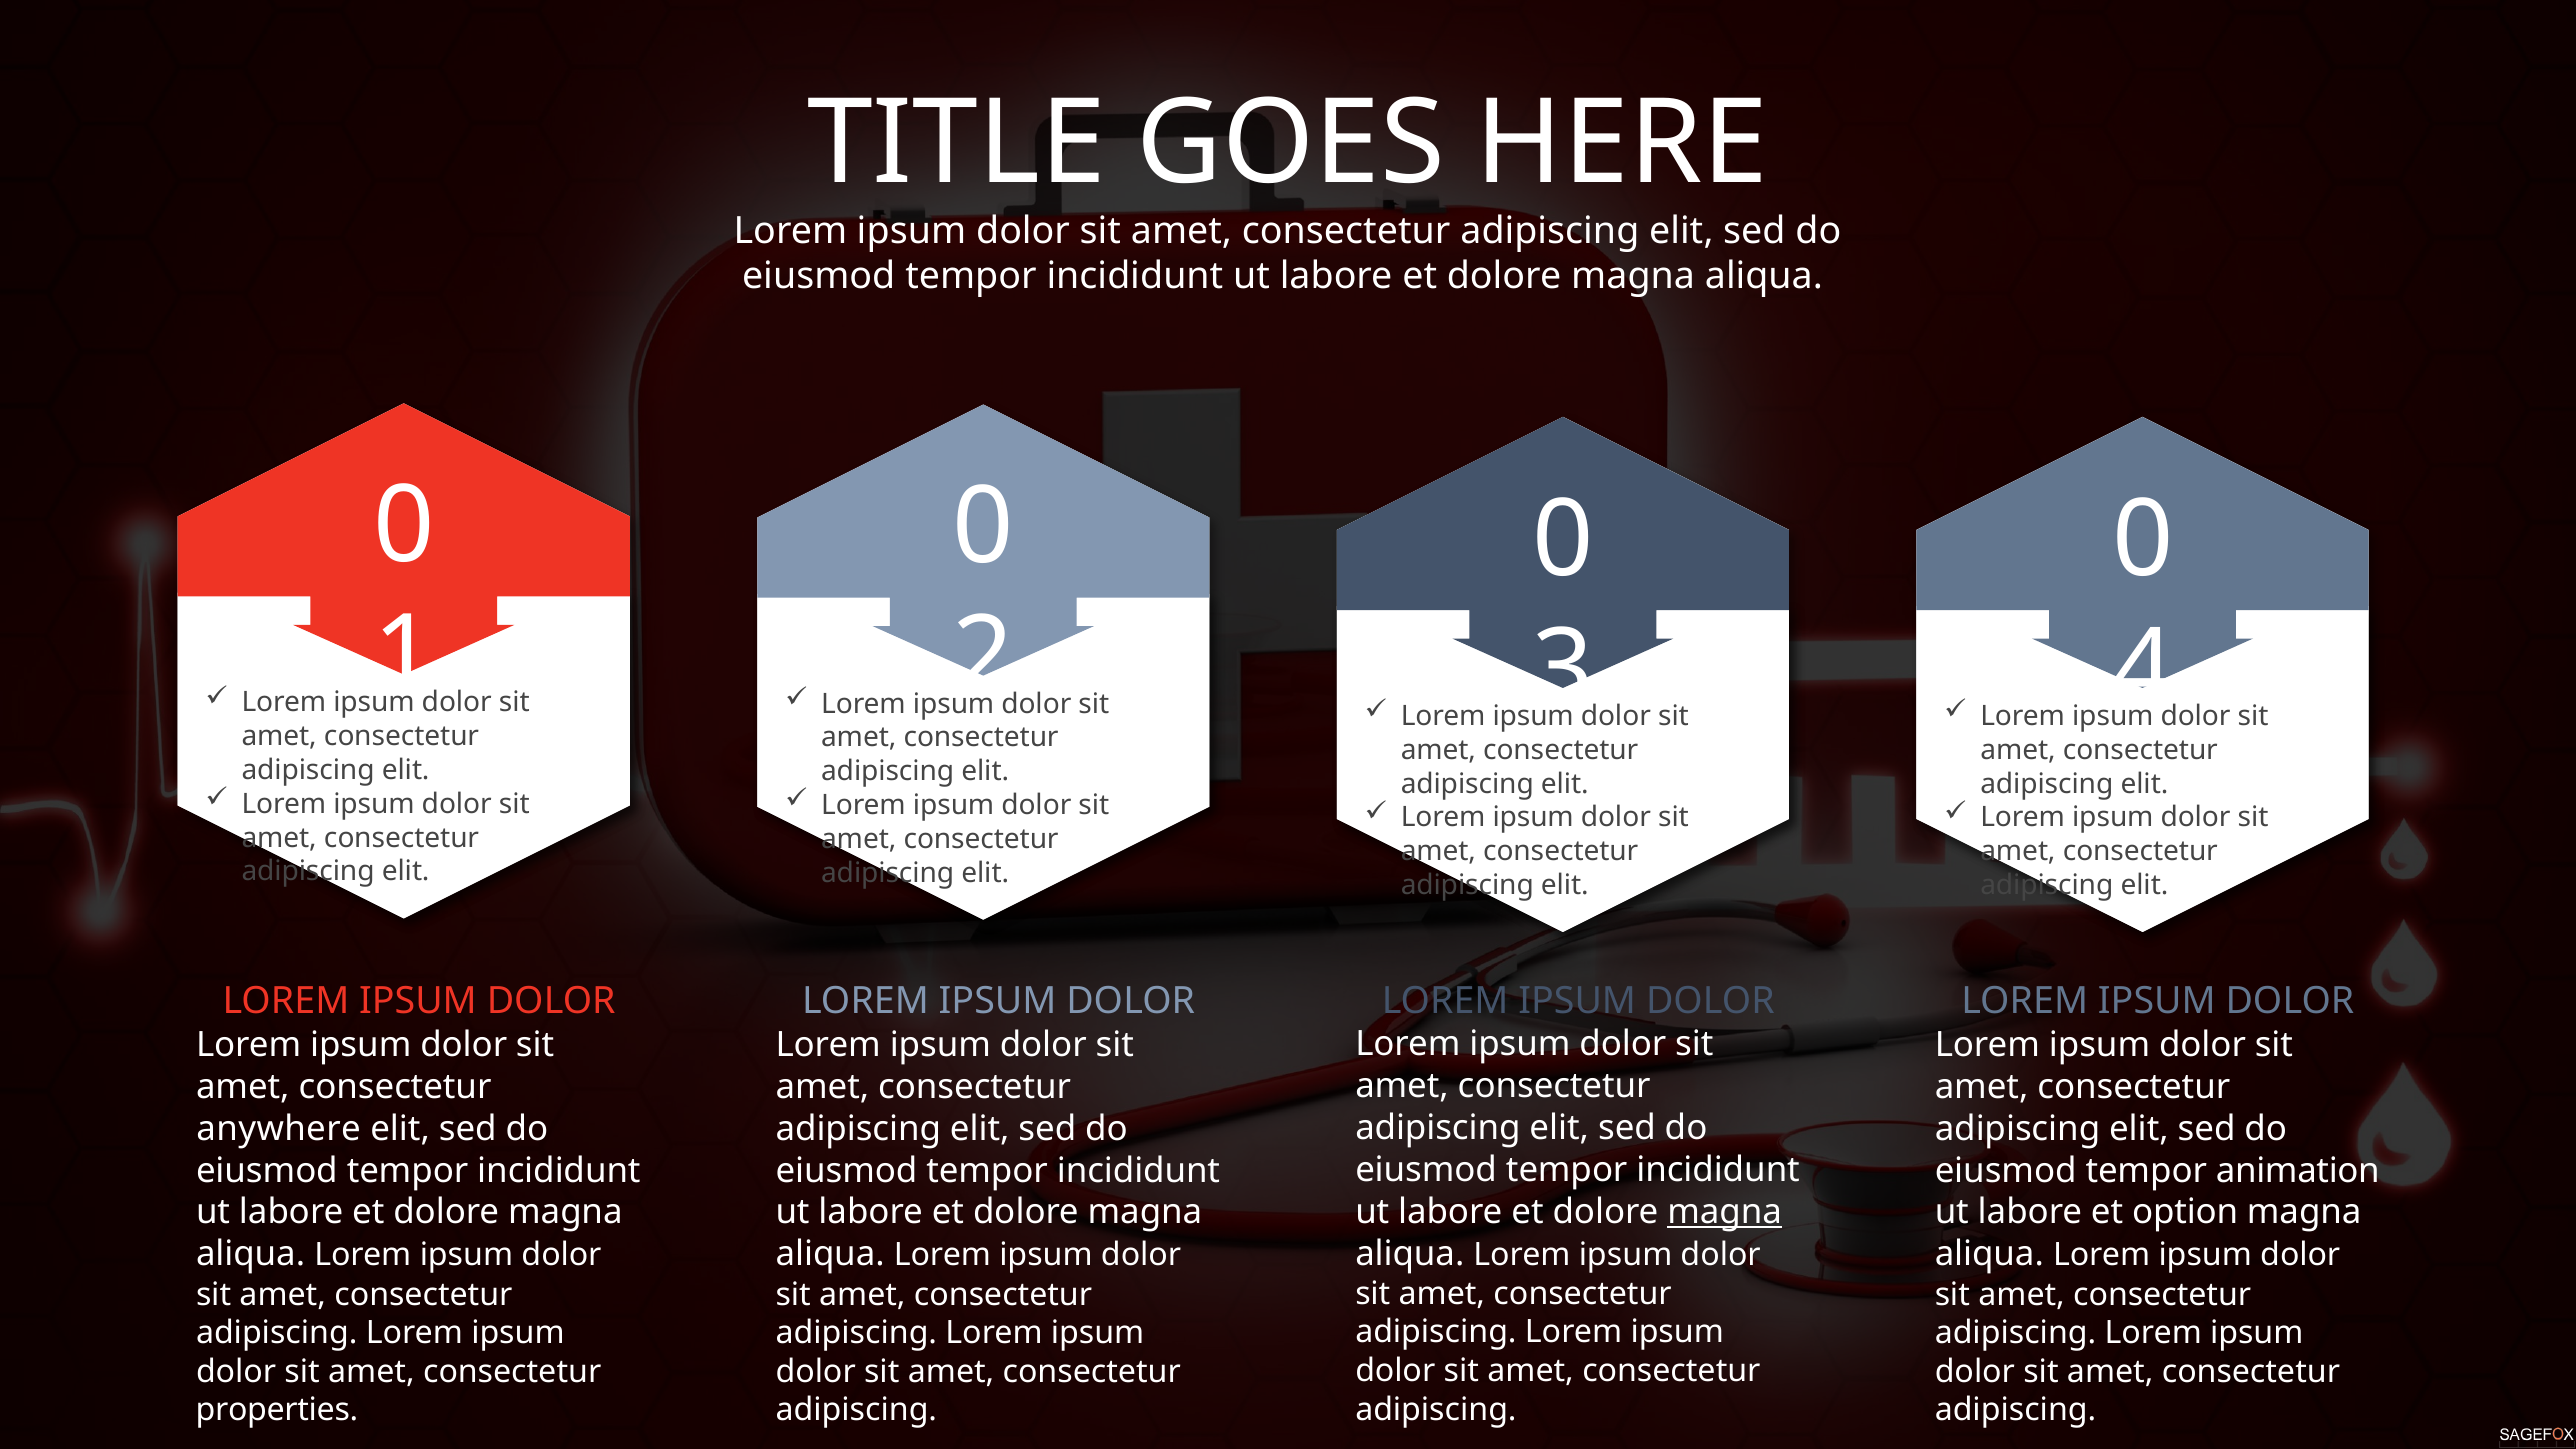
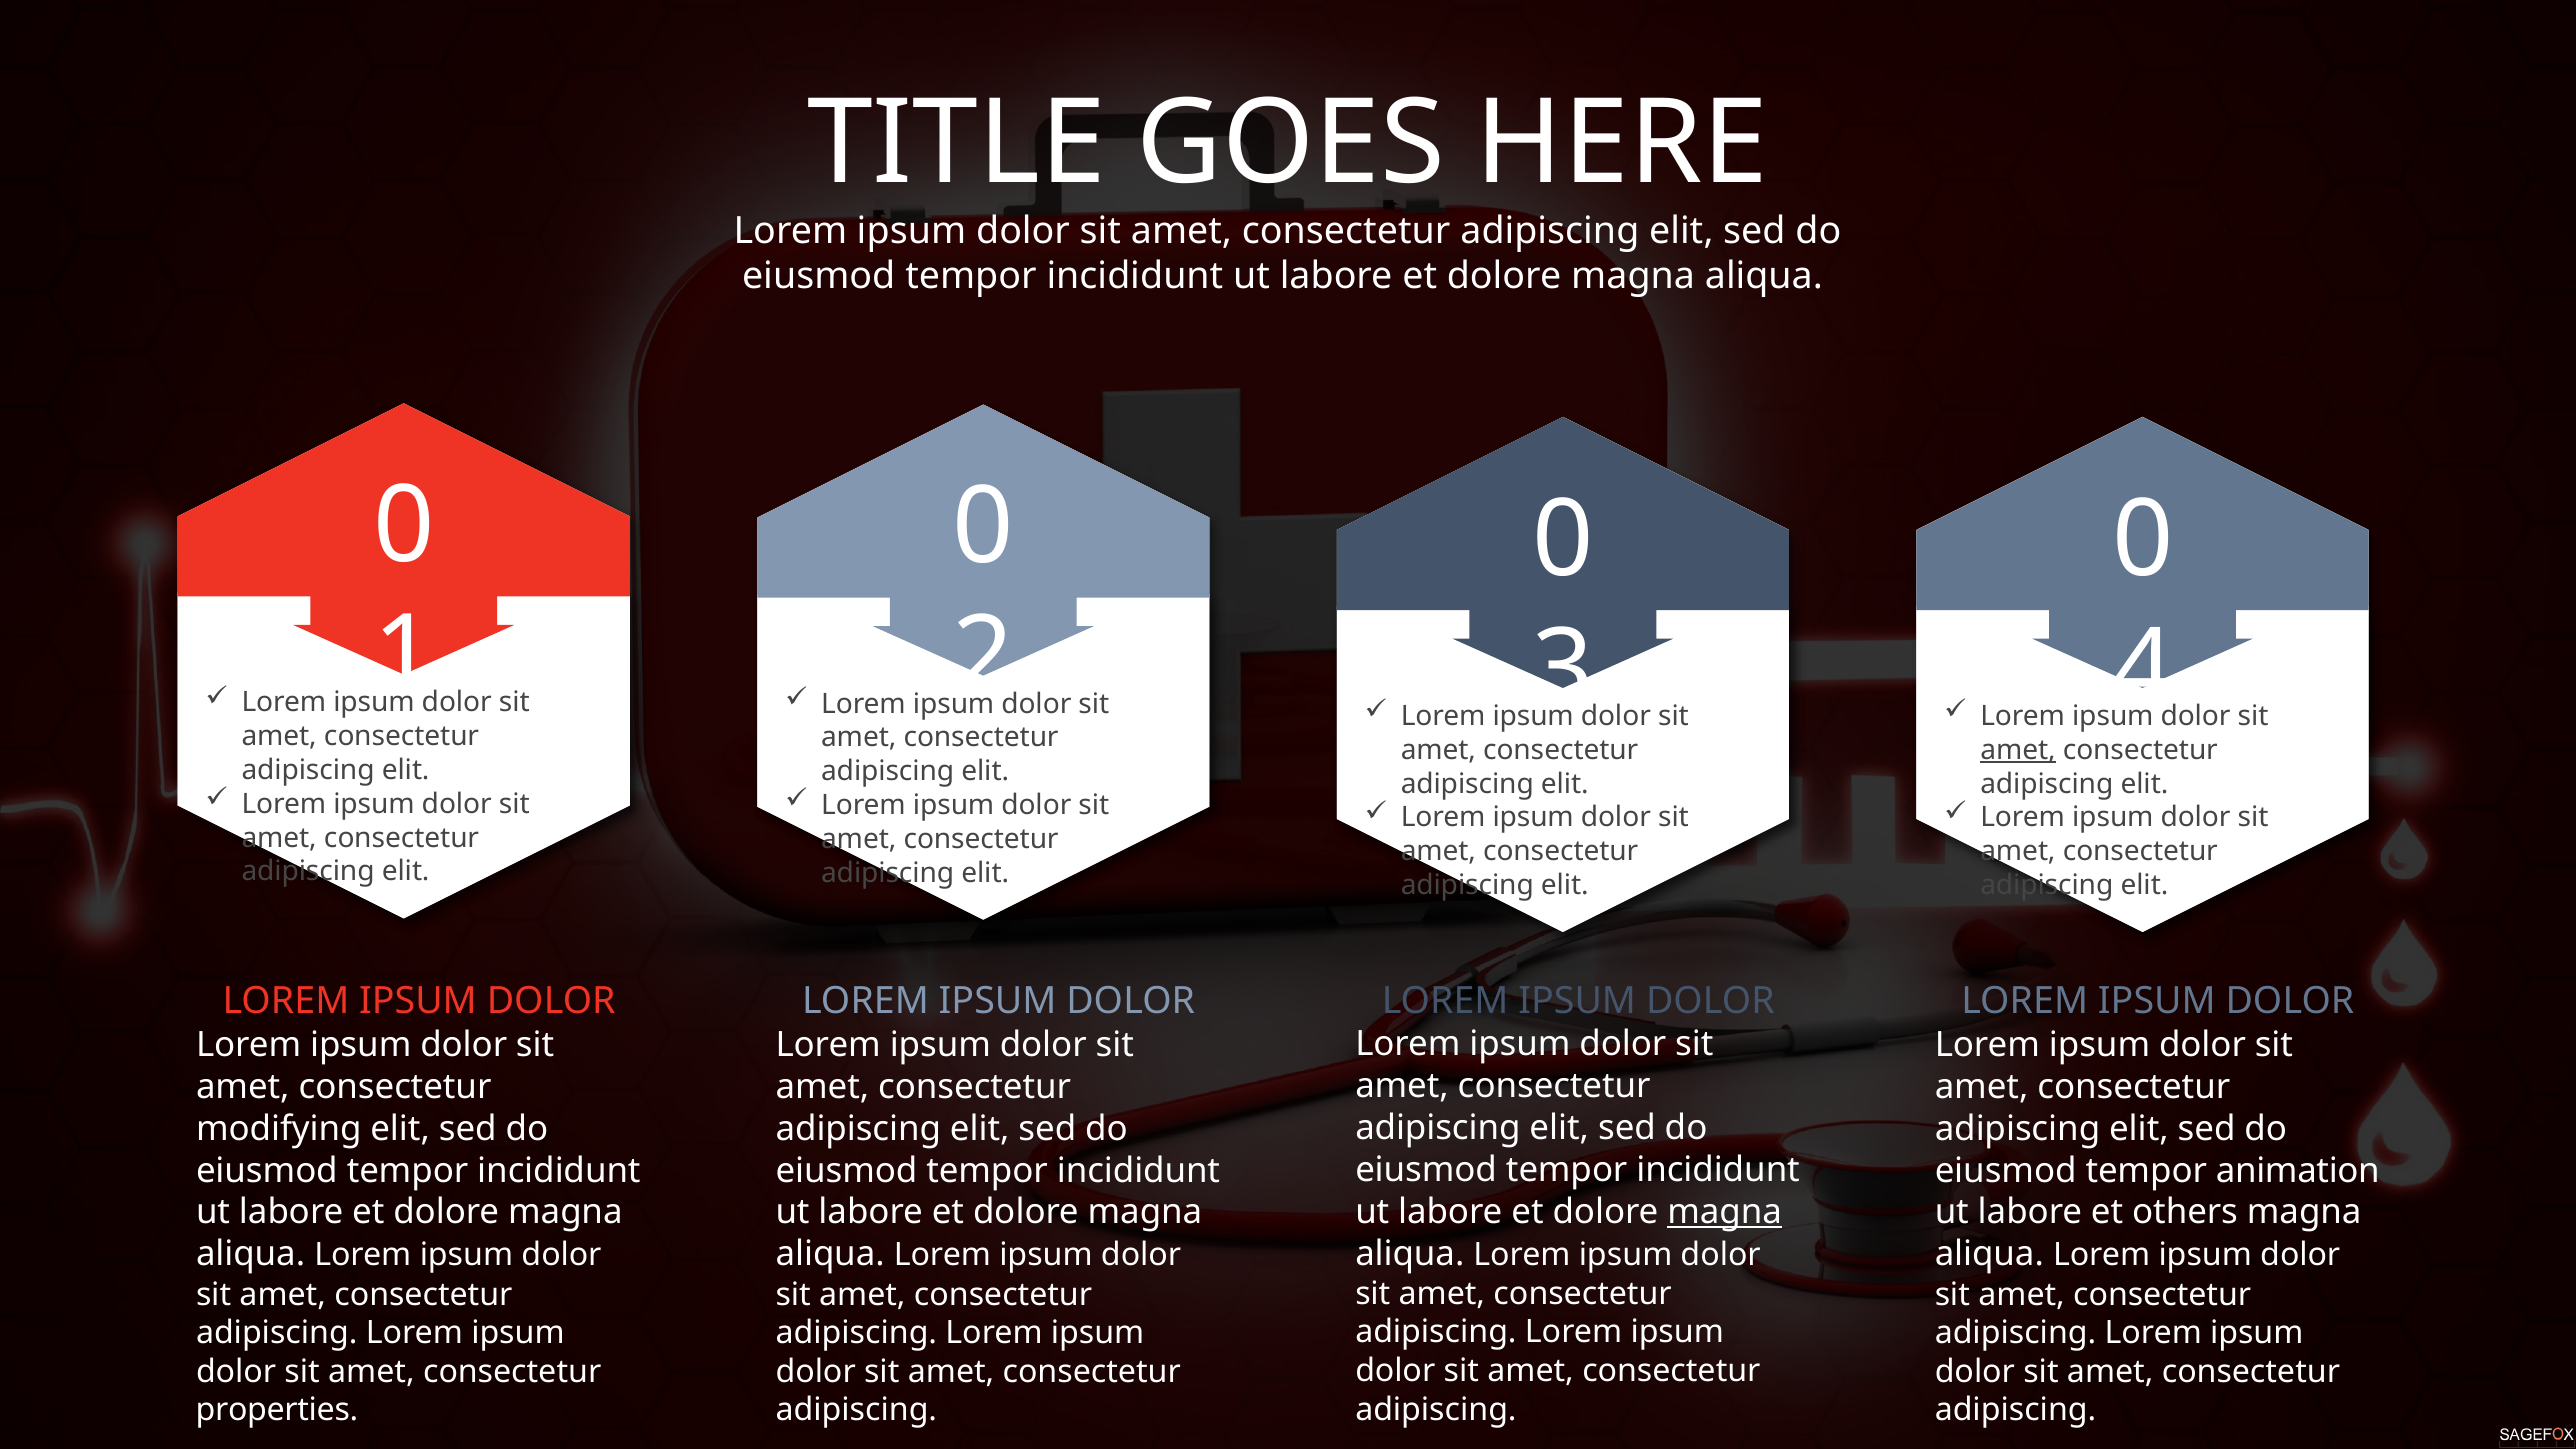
amet underline: none -> present (2018, 750)
anywhere: anywhere -> modifying (279, 1129)
et option: option -> others (2185, 1212)
